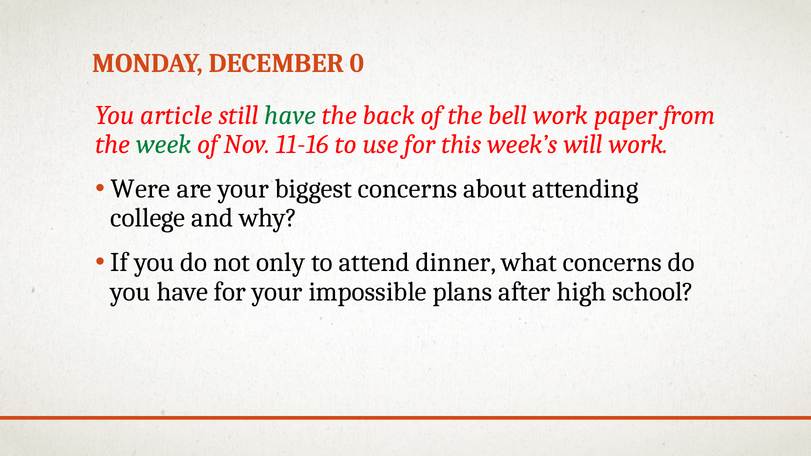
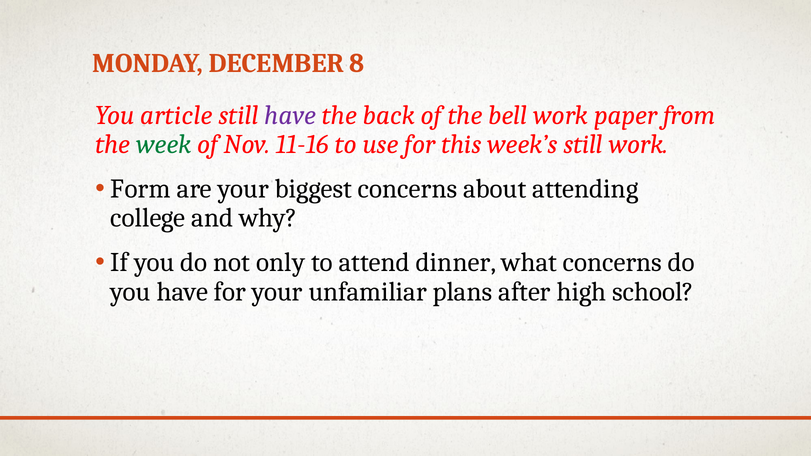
0: 0 -> 8 (357, 64)
have colour: green -> purple (290, 115)
week’s will: will -> still (583, 145)
Were: Were -> Form (141, 189)
impossible: impossible -> unfamiliar (368, 292)
